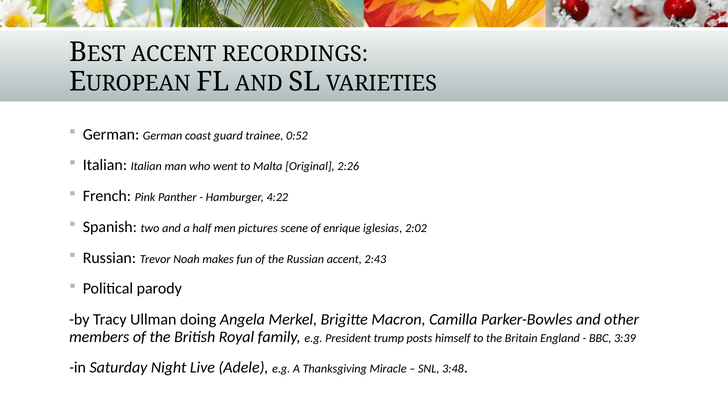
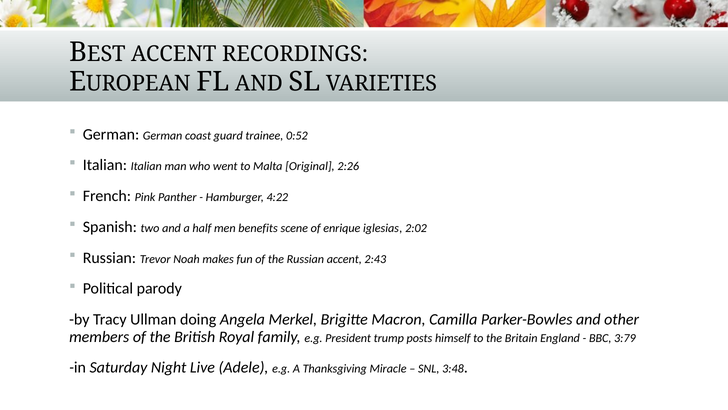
pictures: pictures -> benefits (258, 228)
3:39: 3:39 -> 3:79 (625, 338)
